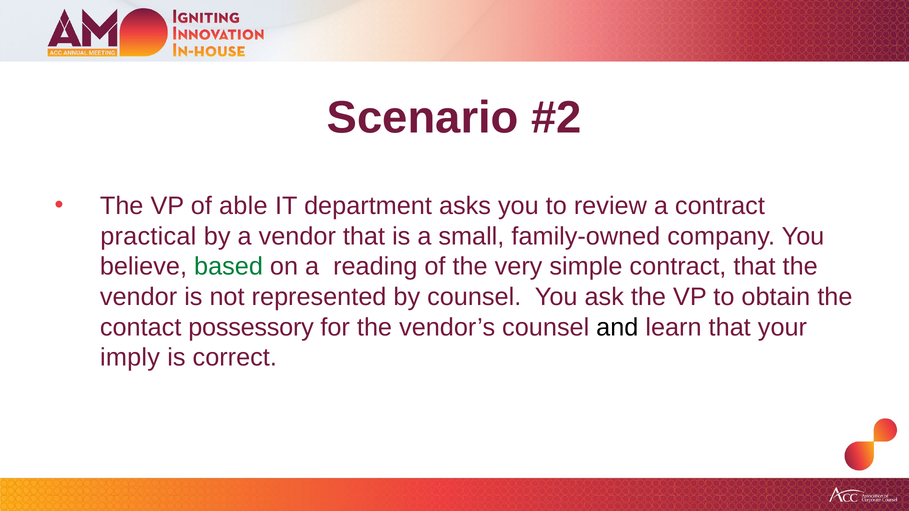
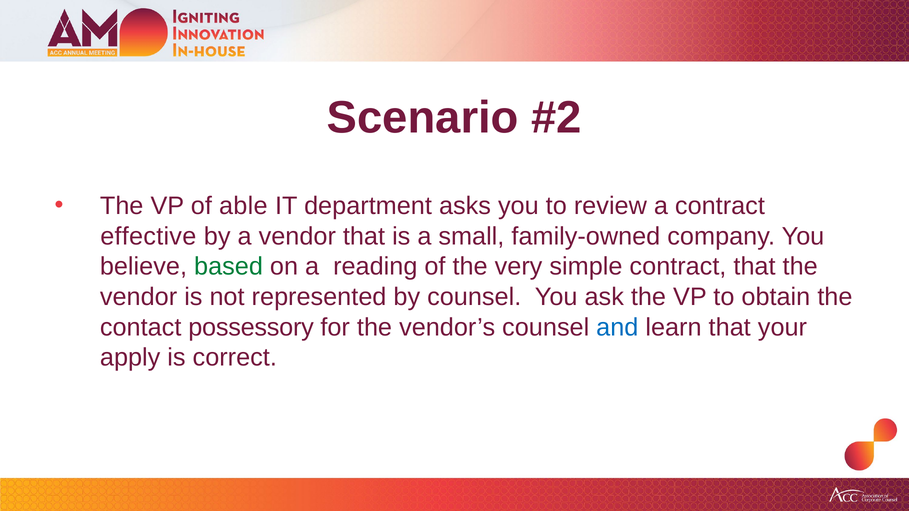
practical: practical -> effective (148, 236)
and colour: black -> blue (617, 327)
imply: imply -> apply (130, 358)
